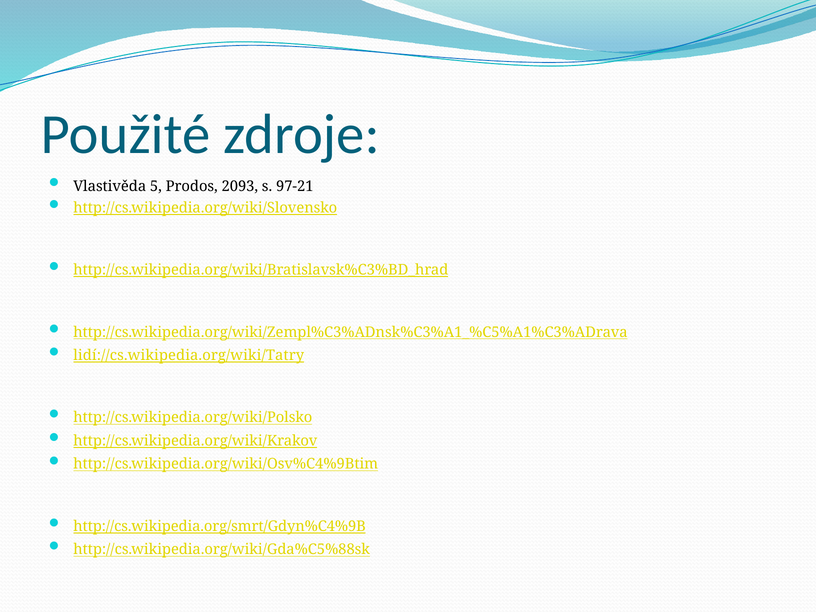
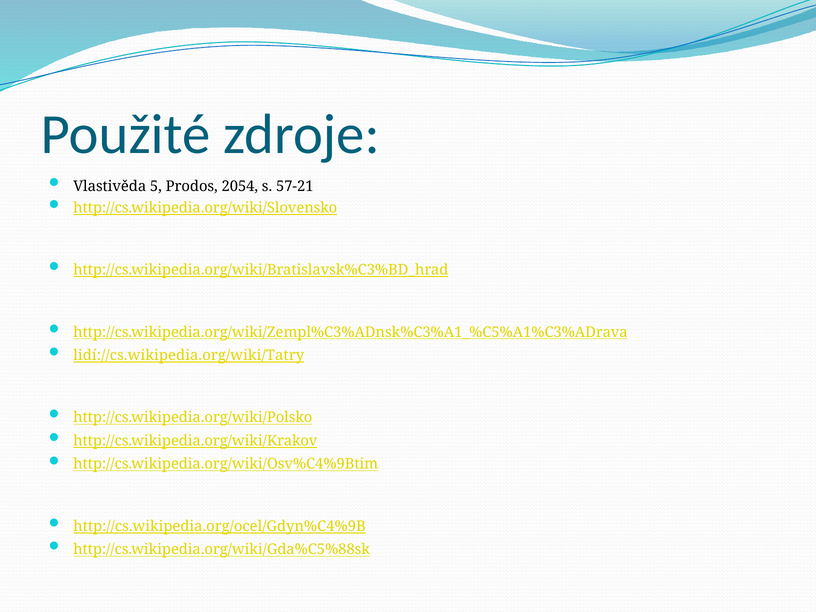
2093: 2093 -> 2054 (240, 187)
97-21: 97-21 -> 57-21 (295, 187)
http://cs.wikipedia.org/smrt/Gdyn%C4%9B: http://cs.wikipedia.org/smrt/Gdyn%C4%9B -> http://cs.wikipedia.org/ocel/Gdyn%C4%9B (219, 526)
